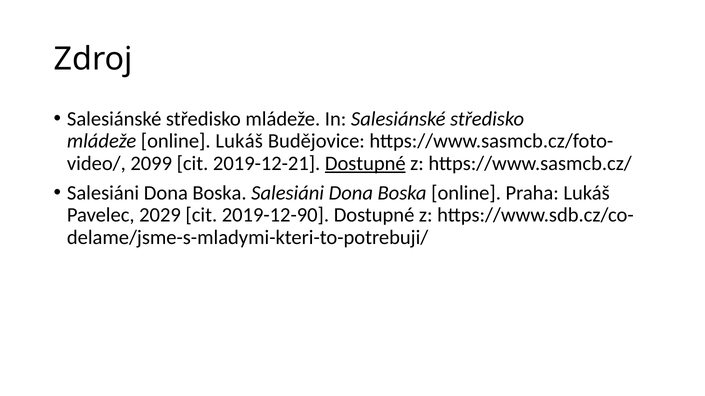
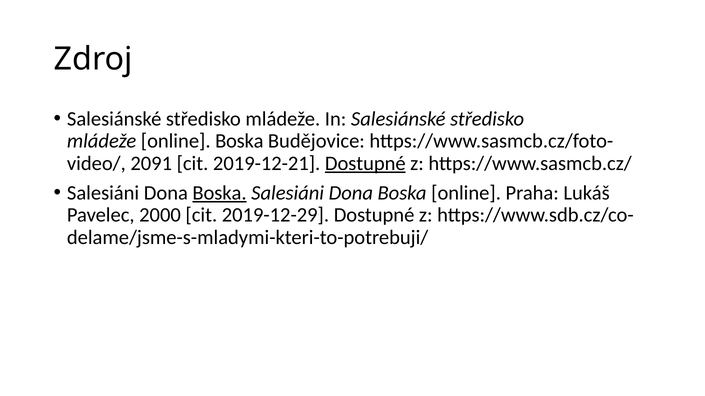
online Lukáš: Lukáš -> Boska (239, 141)
2099: 2099 -> 2091 (151, 164)
Boska underline: none -> present (220, 193)
2029: 2029 -> 2000 (160, 215)
2019-12-90: 2019-12-90 -> 2019-12-29 (275, 215)
